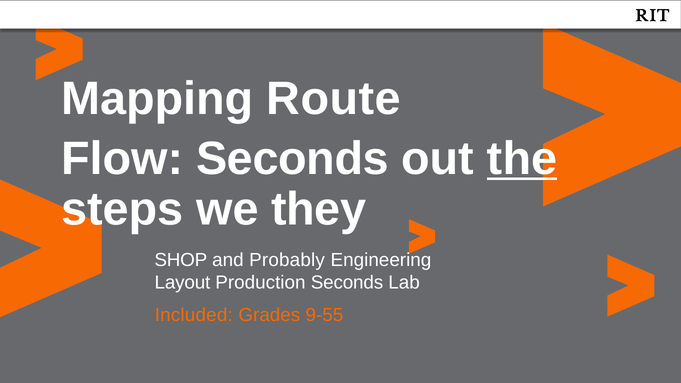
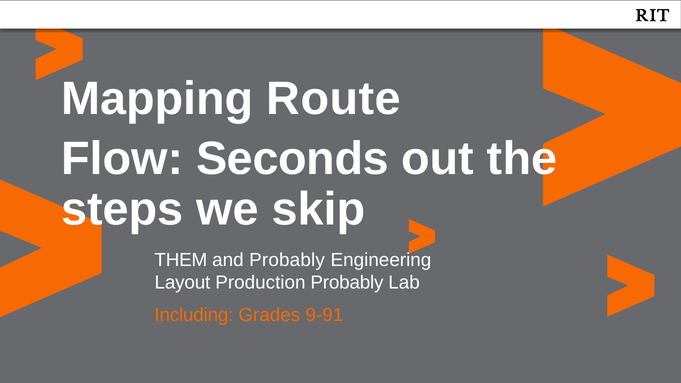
the underline: present -> none (522, 159)
they: they -> skip (318, 209)
SHOP: SHOP -> THEM (181, 260)
Production Seconds: Seconds -> Probably (347, 283)
Included: Included -> Including (194, 315)
9-55: 9-55 -> 9-91 (324, 315)
